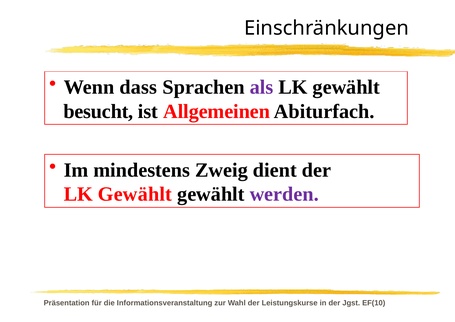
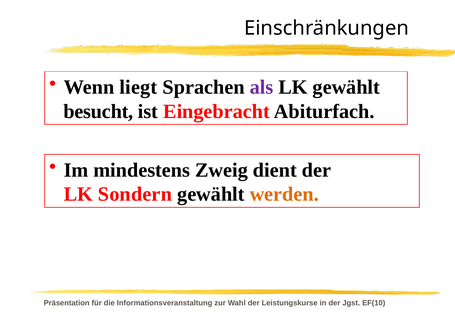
dass: dass -> liegt (138, 87)
Allgemeinen: Allgemeinen -> Eingebracht (217, 112)
Gewählt: Gewählt -> Sondern (135, 194)
werden colour: purple -> orange (284, 194)
